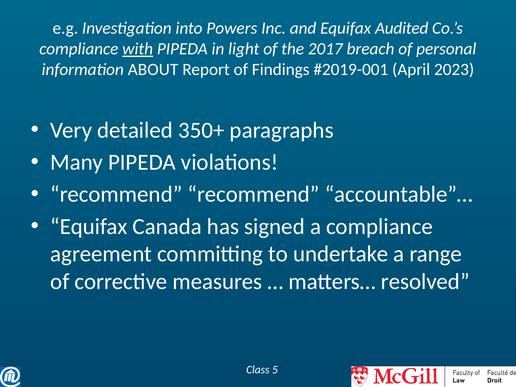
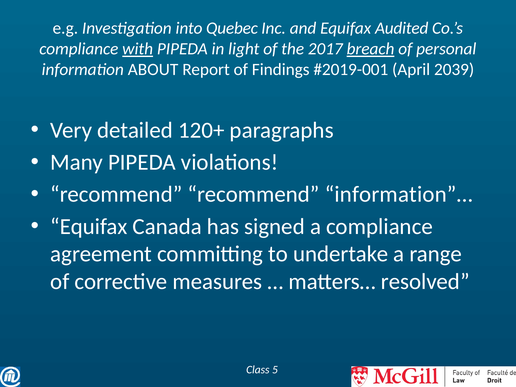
Powers: Powers -> Quebec (232, 28)
breach underline: none -> present (371, 49)
2023: 2023 -> 2039 (454, 70)
350+: 350+ -> 120+ (201, 130)
accountable”…: accountable”… -> information”… (399, 194)
